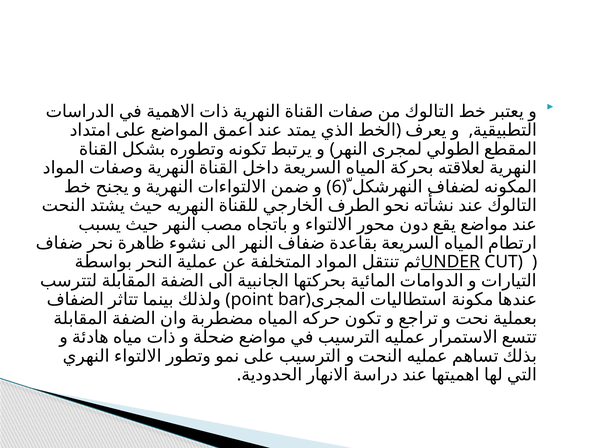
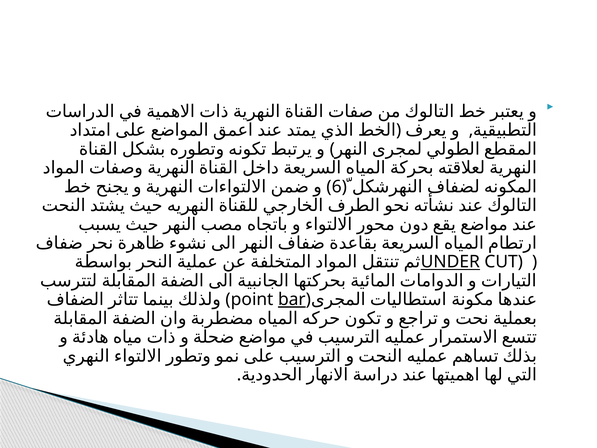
bar underline: none -> present (292, 299)
